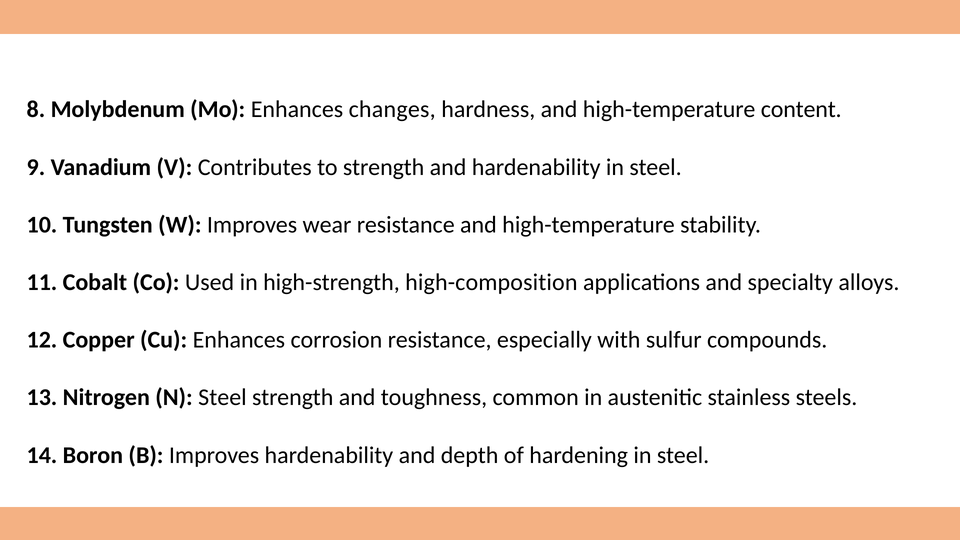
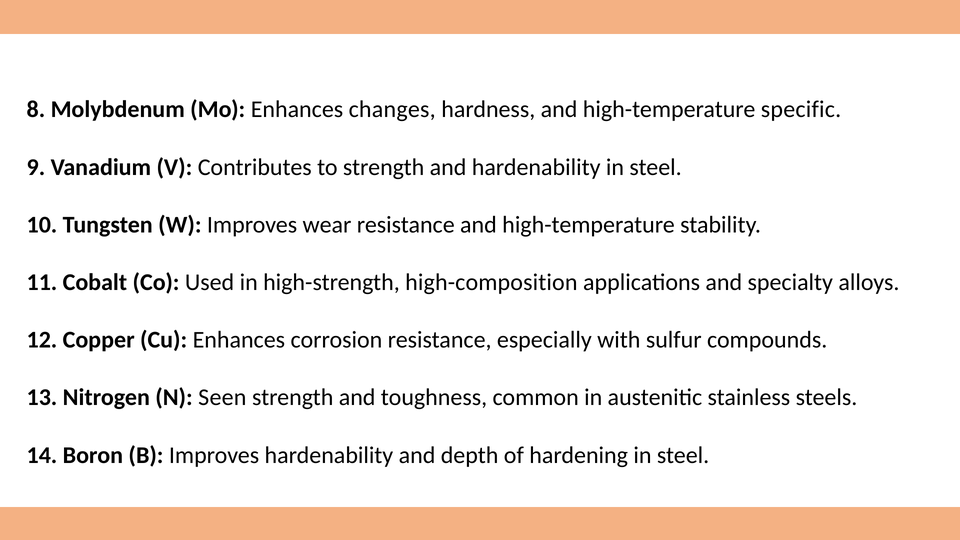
content: content -> specific (801, 110)
N Steel: Steel -> Seen (222, 398)
